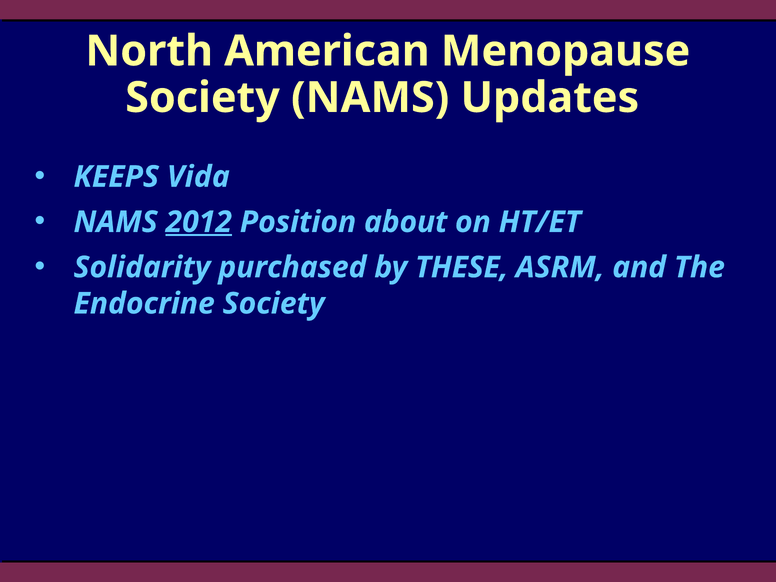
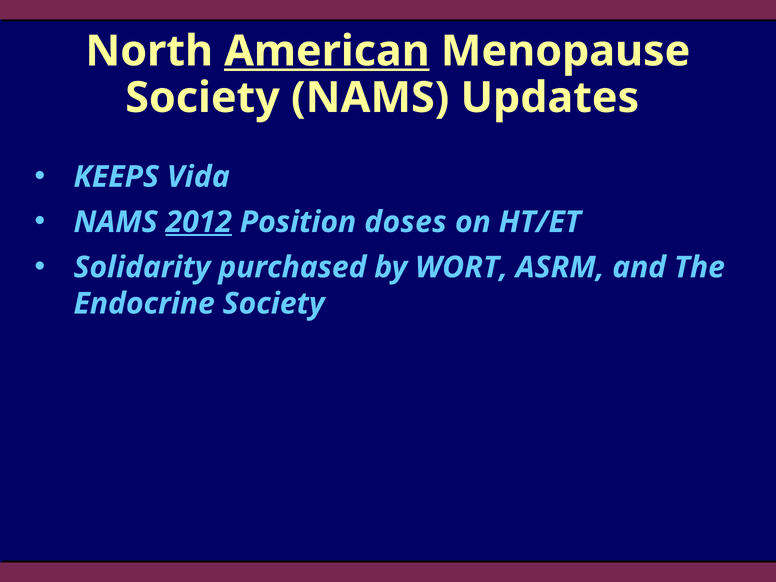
American underline: none -> present (327, 51)
about: about -> doses (405, 222)
THESE: THESE -> WORT (461, 267)
